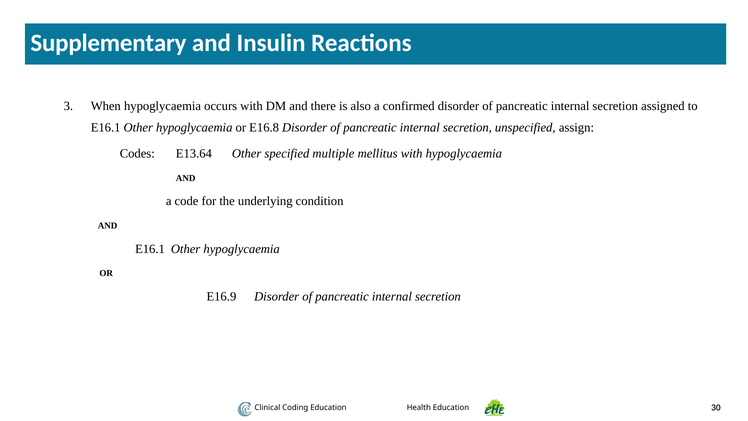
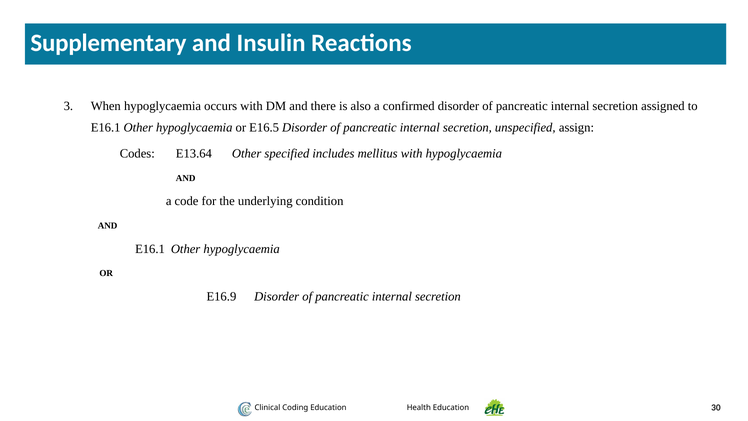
E16.8: E16.8 -> E16.5 (264, 128)
multiple: multiple -> includes (334, 154)
